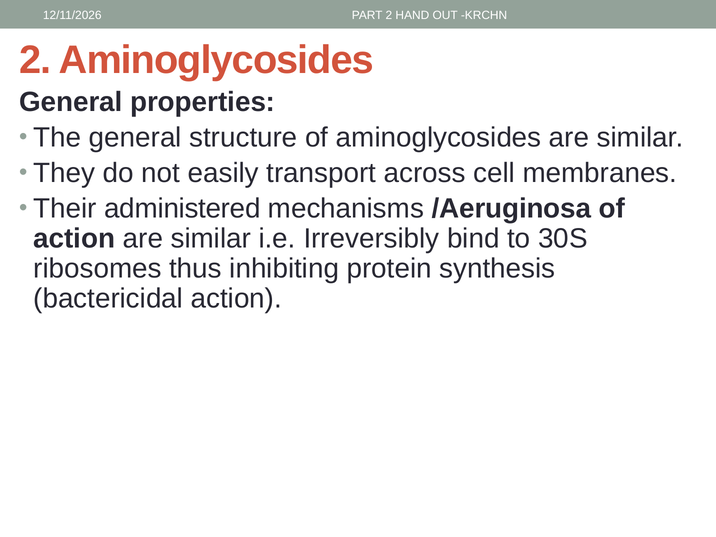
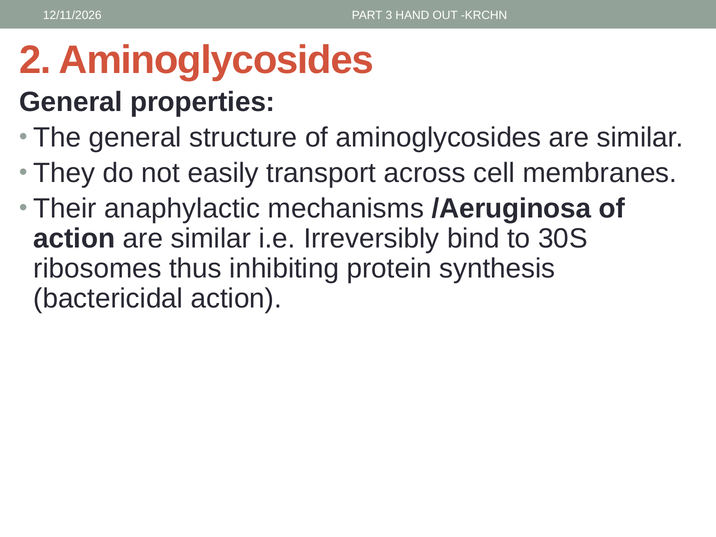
PART 2: 2 -> 3 (389, 15)
administered: administered -> anaphylactic (182, 209)
